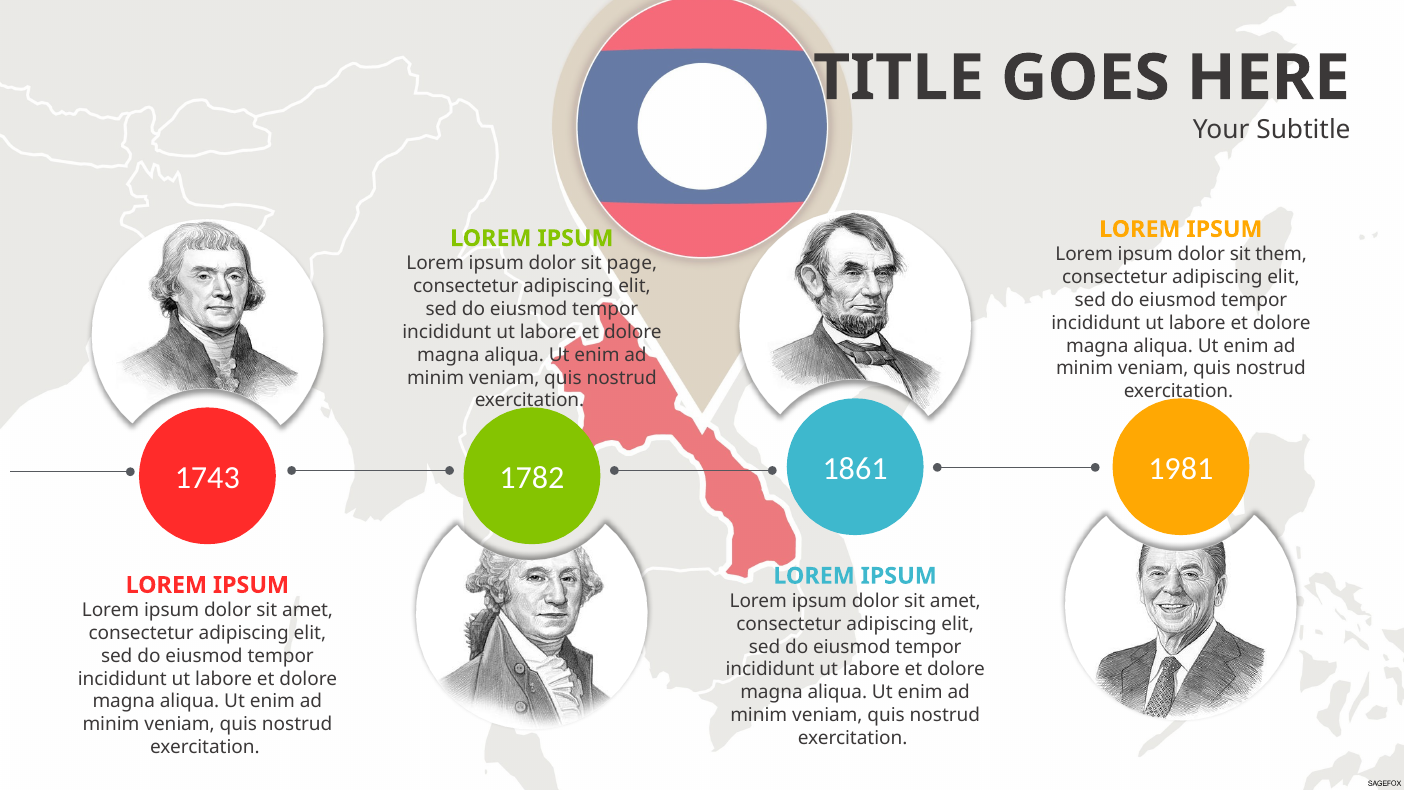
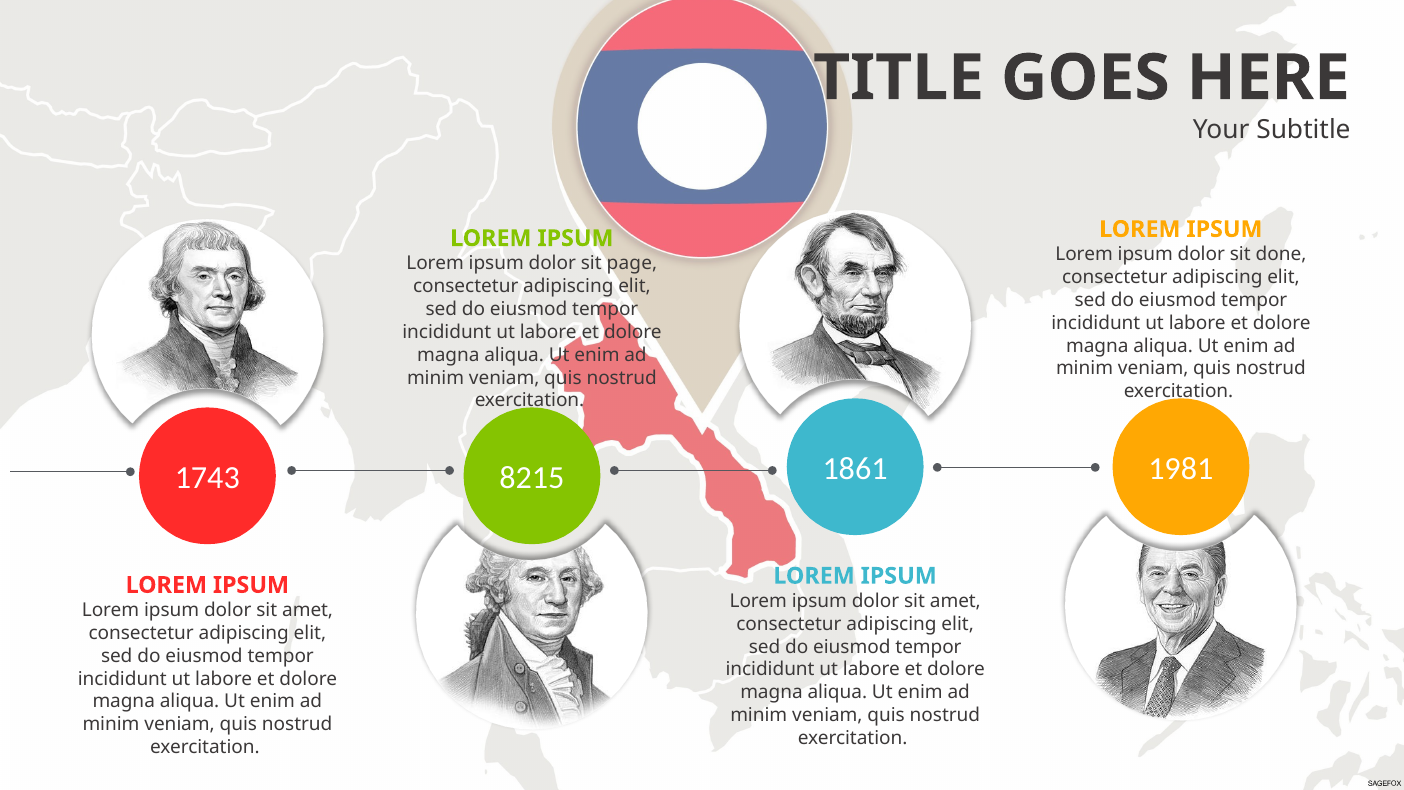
them: them -> done (1281, 254)
1782: 1782 -> 8215 (532, 478)
